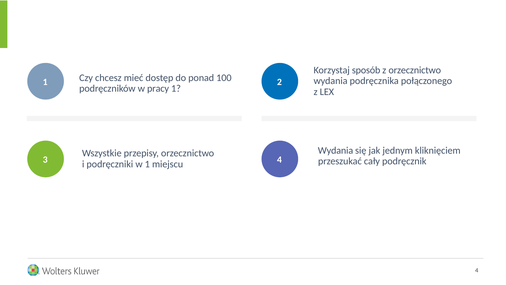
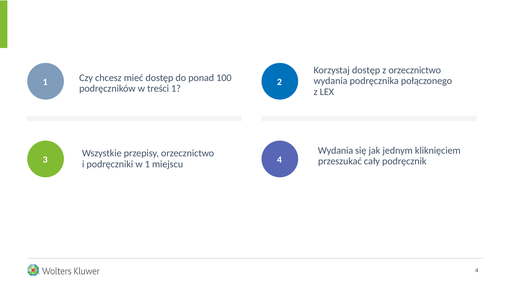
Korzystaj sposób: sposób -> dostęp (366, 70)
pracy: pracy -> treści (158, 89)
